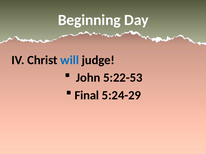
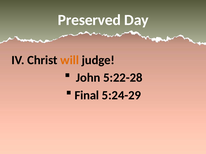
Beginning: Beginning -> Preserved (89, 20)
will colour: blue -> orange (70, 60)
5:22-53: 5:22-53 -> 5:22-28 (123, 78)
